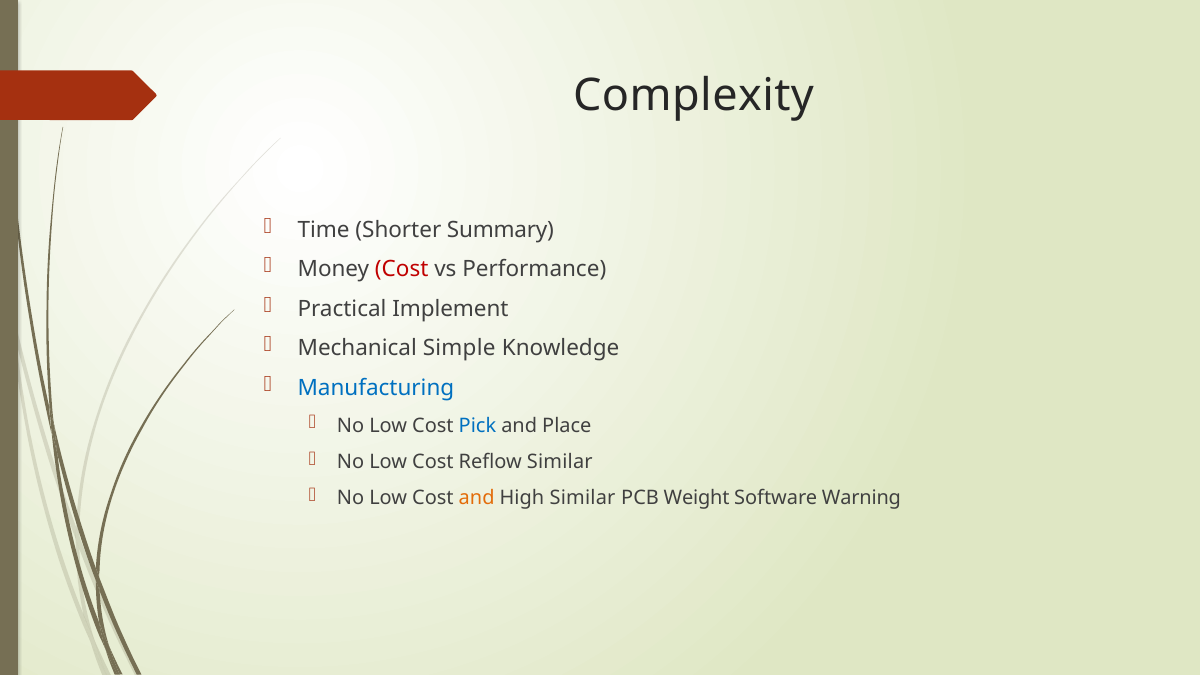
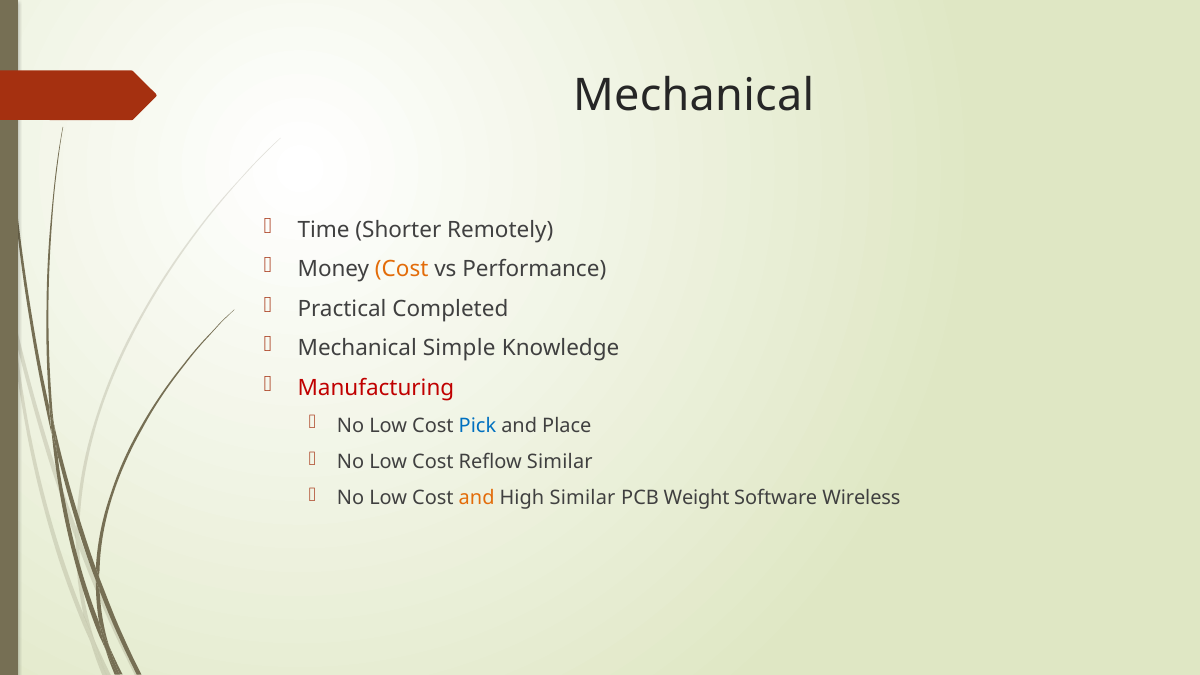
Complexity: Complexity -> Mechanical (694, 96)
Summary: Summary -> Remotely (500, 230)
Cost colour: red -> orange (402, 269)
Implement: Implement -> Completed (450, 309)
Manufacturing colour: blue -> red (376, 388)
Warning: Warning -> Wireless (861, 498)
